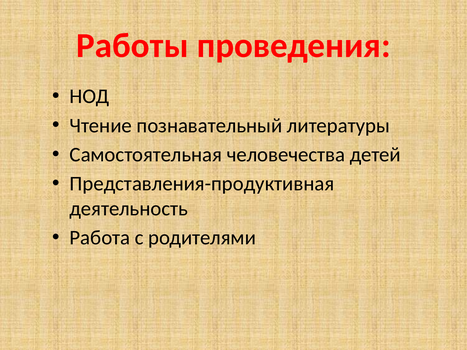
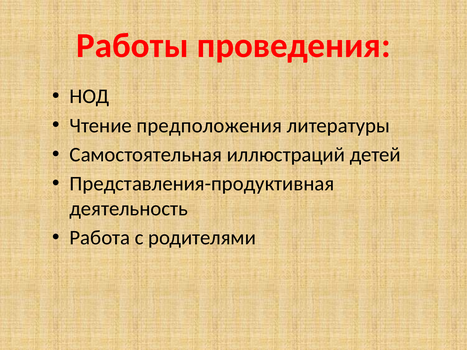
познавательный: познавательный -> предположения (209, 126)
человечества: человечества -> иллюстраций (286, 155)
